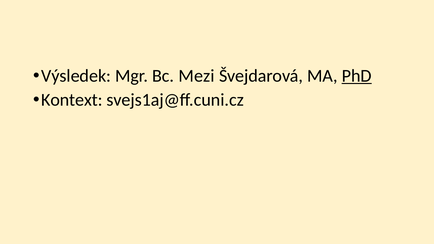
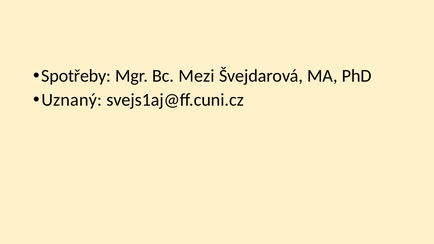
Výsledek: Výsledek -> Spotřeby (76, 76)
PhD underline: present -> none (357, 76)
Kontext: Kontext -> Uznaný (72, 100)
